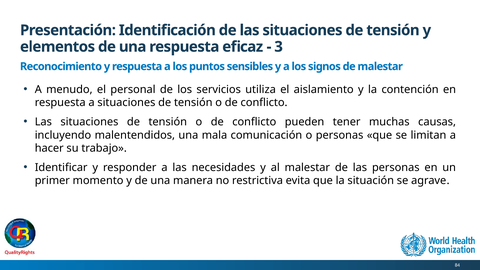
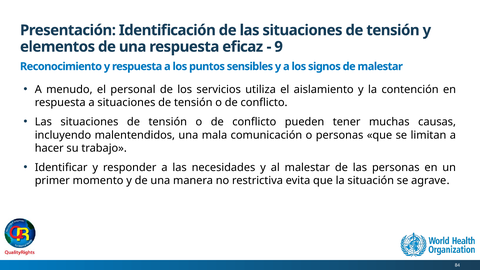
3: 3 -> 9 (279, 47)
